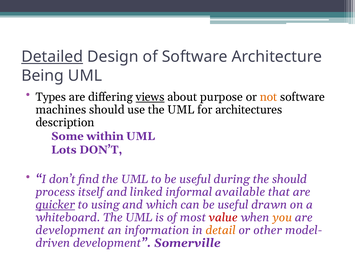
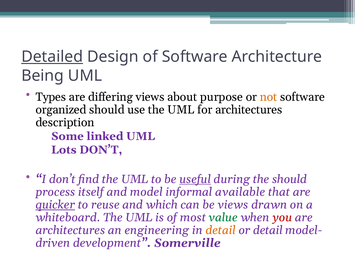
views underline: present -> none (150, 97)
machines: machines -> organized (61, 110)
within: within -> linked (105, 136)
useful underline: none -> present (195, 179)
linked: linked -> model (146, 192)
using: using -> reuse (105, 205)
can be useful: useful -> views (233, 205)
value colour: red -> green (223, 218)
you colour: orange -> red (282, 218)
development: development -> architectures (70, 230)
information: information -> engineering (157, 230)
or other: other -> detail (268, 230)
